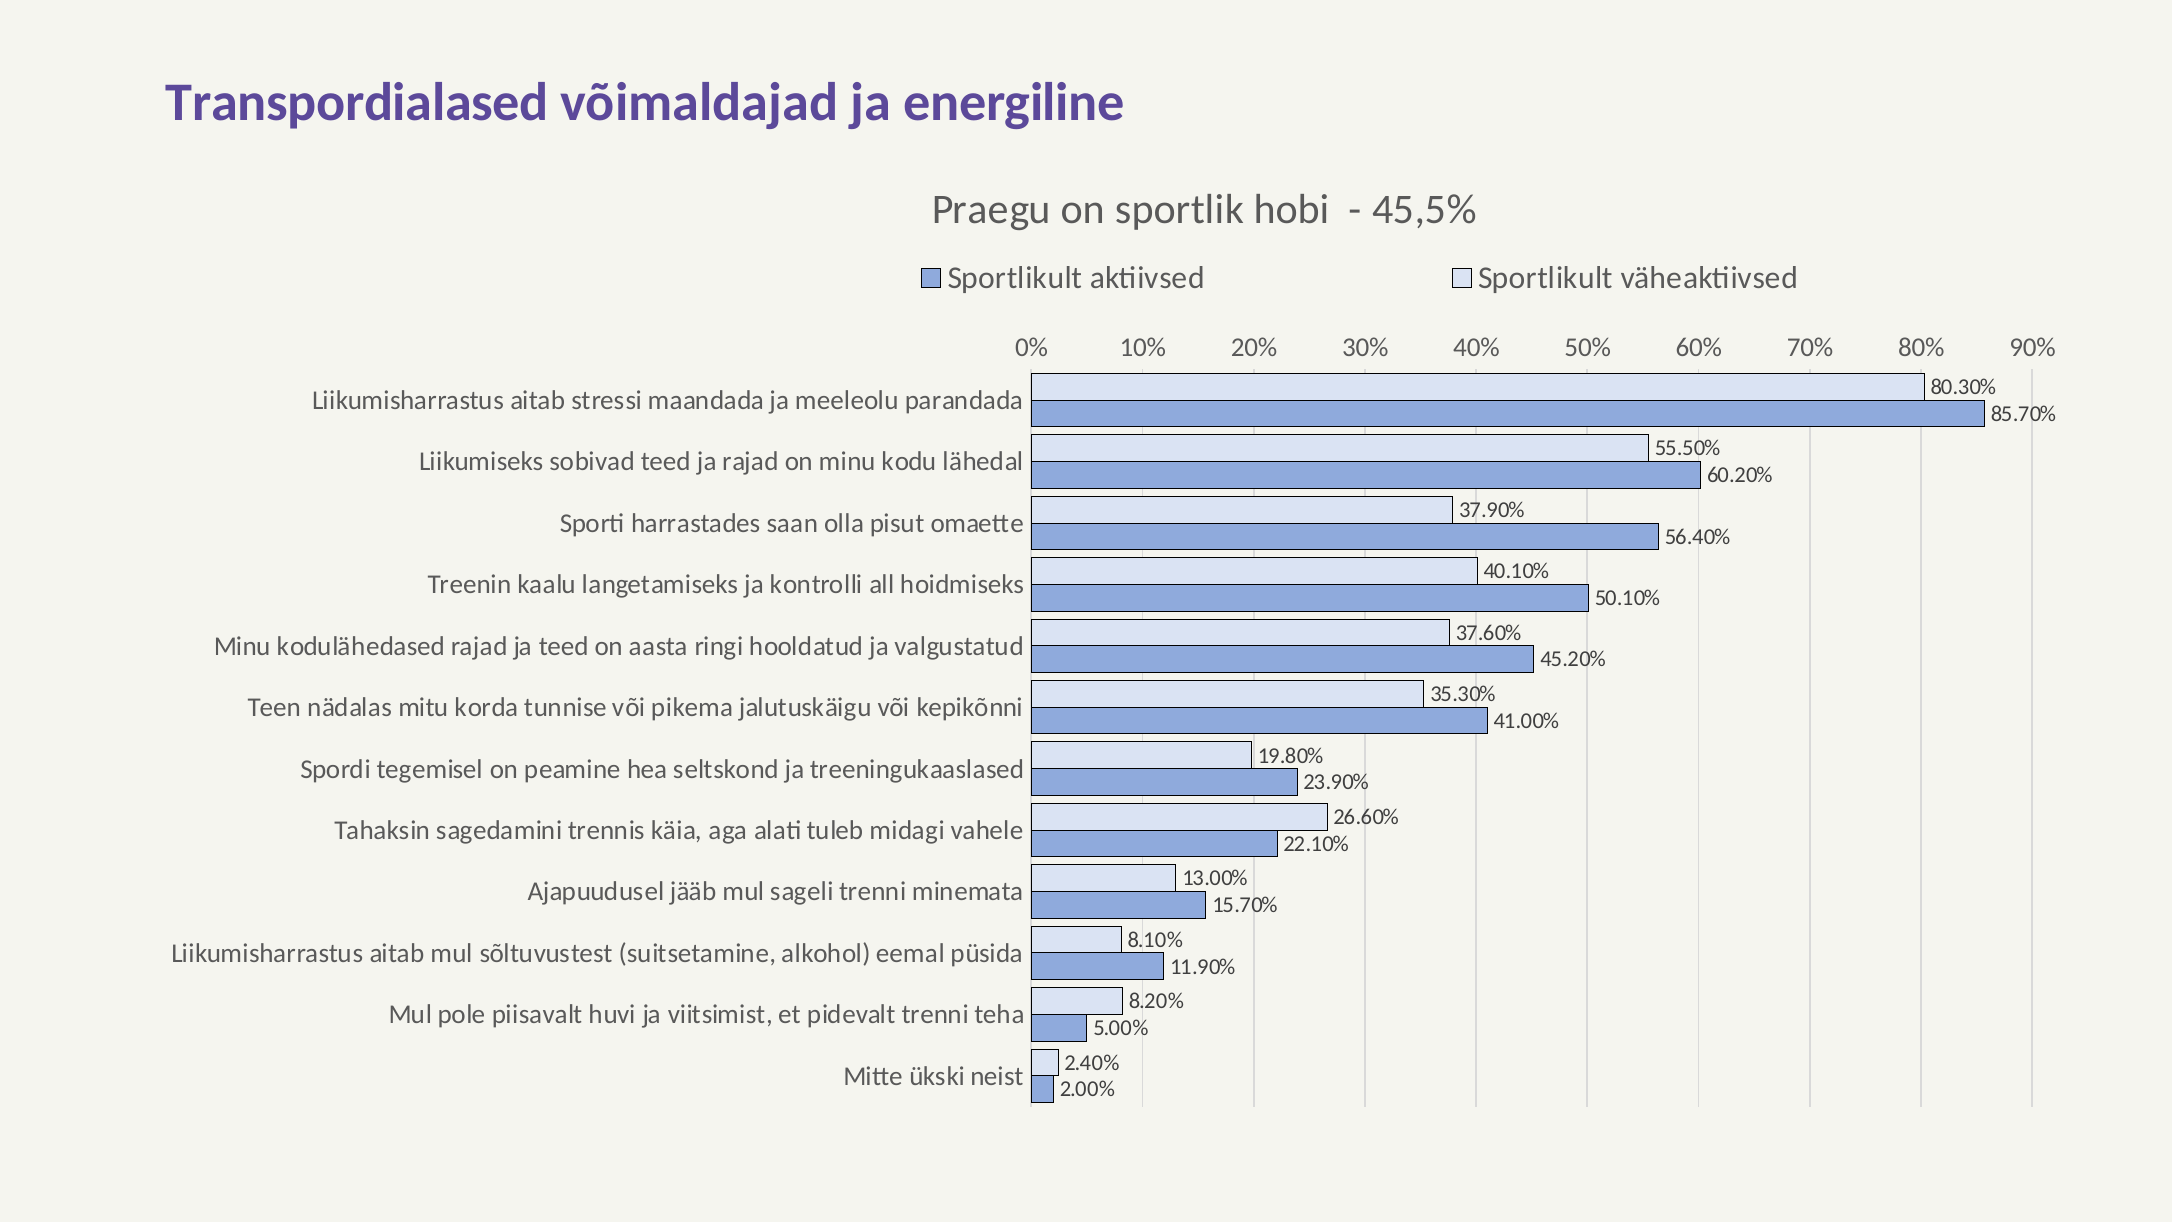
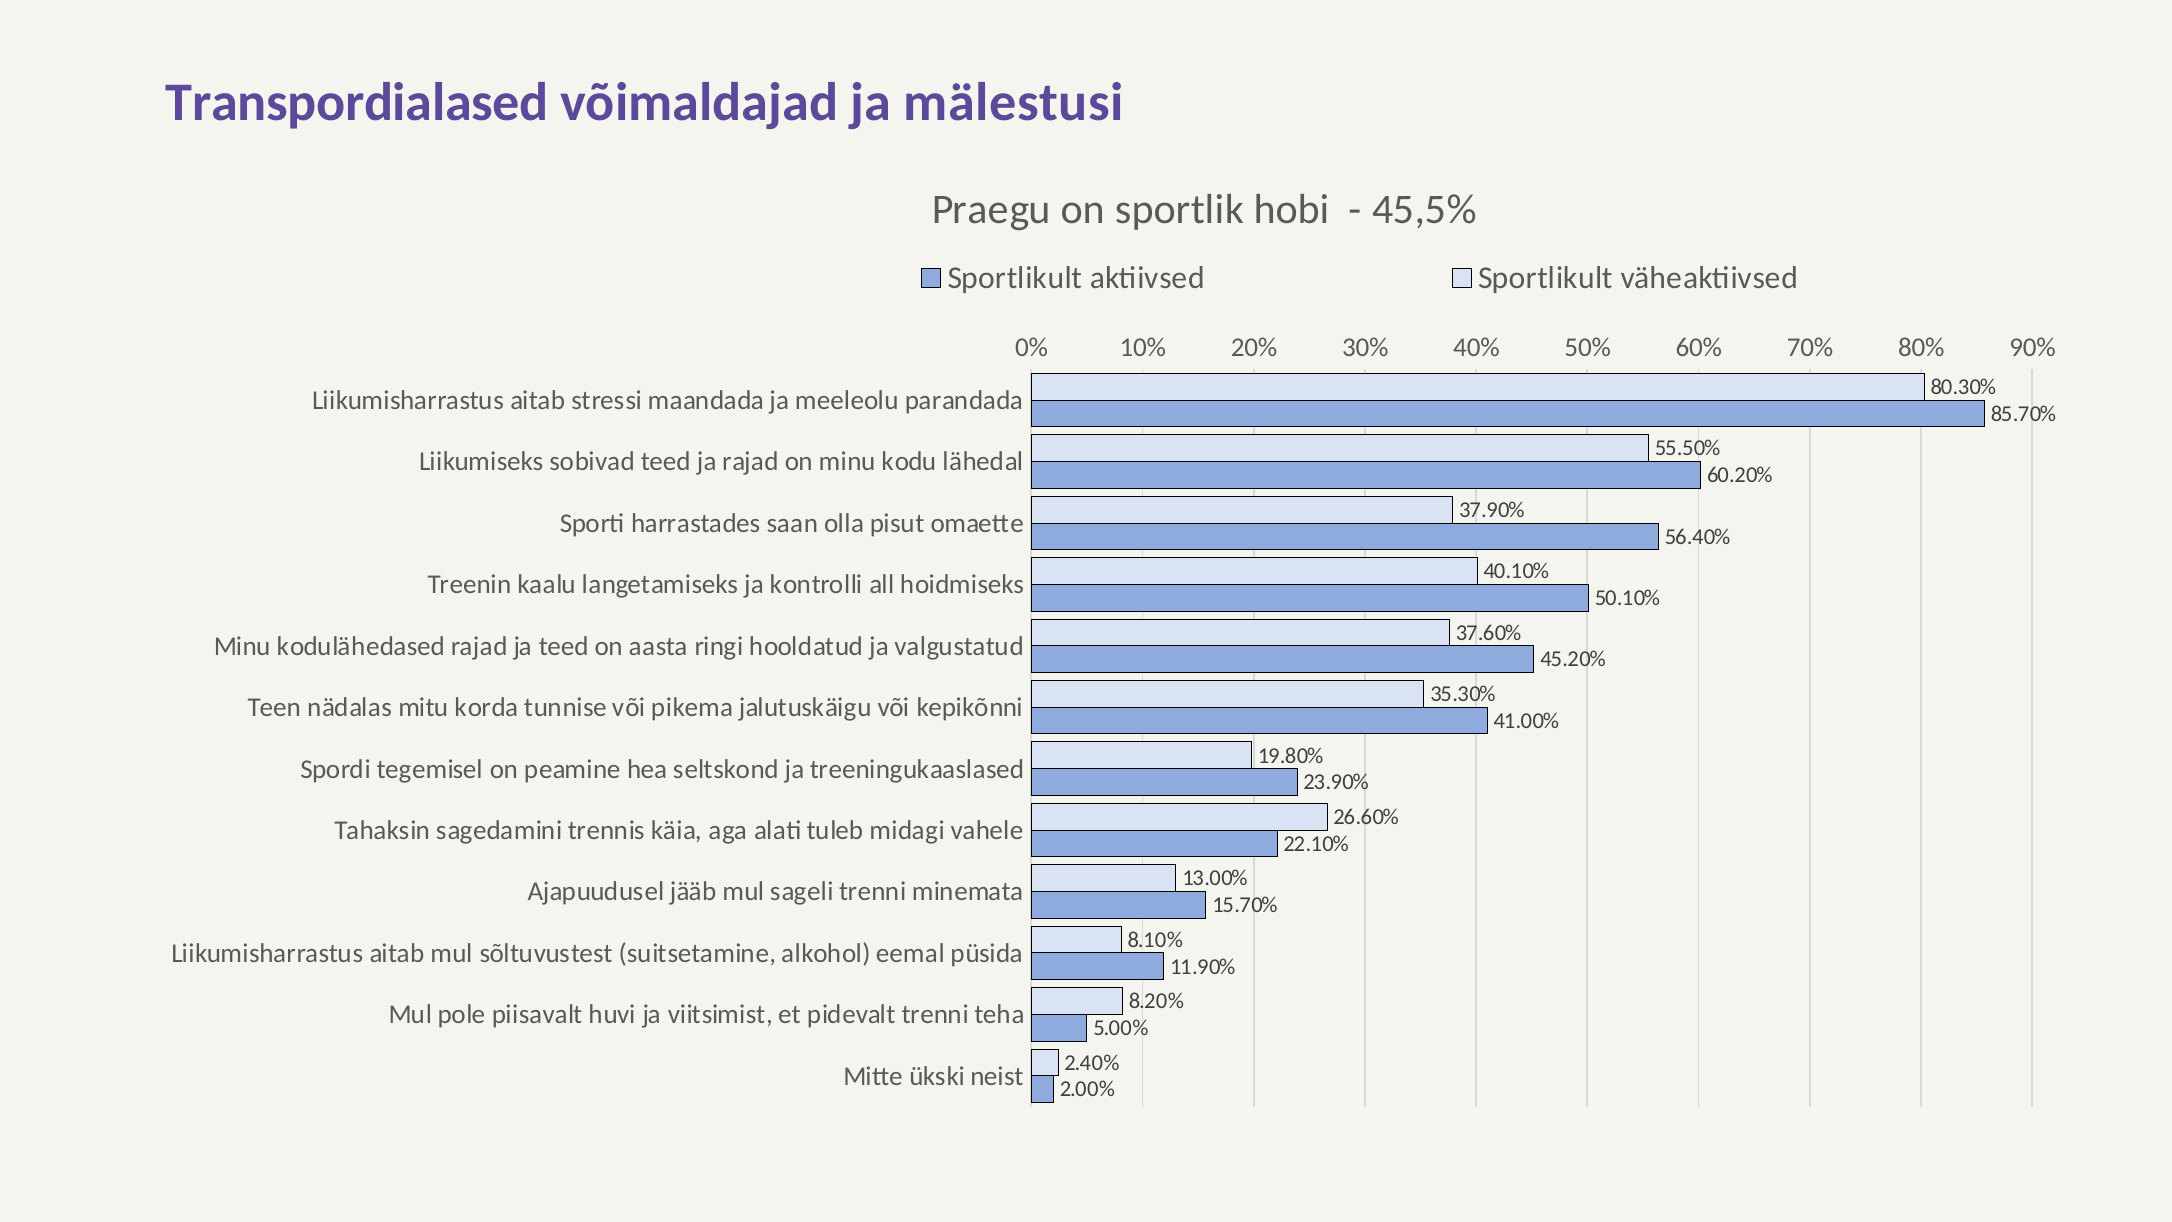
energiline: energiline -> mälestusi (1014, 102)
